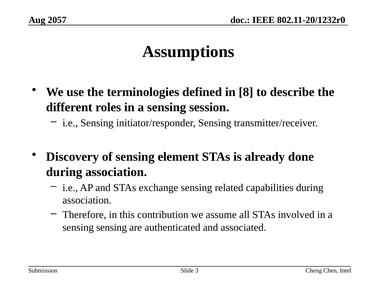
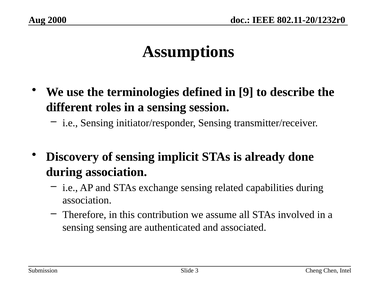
2057: 2057 -> 2000 (57, 20)
8: 8 -> 9 (246, 92)
element: element -> implicit (178, 157)
